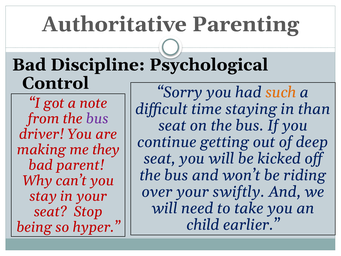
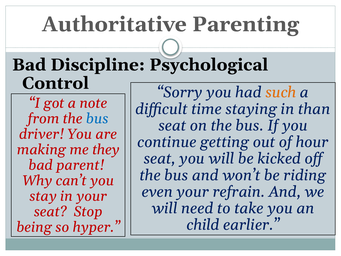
bus colour: purple -> blue (97, 119)
deep: deep -> hour (312, 142)
over: over -> even (157, 192)
swiftly: swiftly -> refrain (239, 192)
